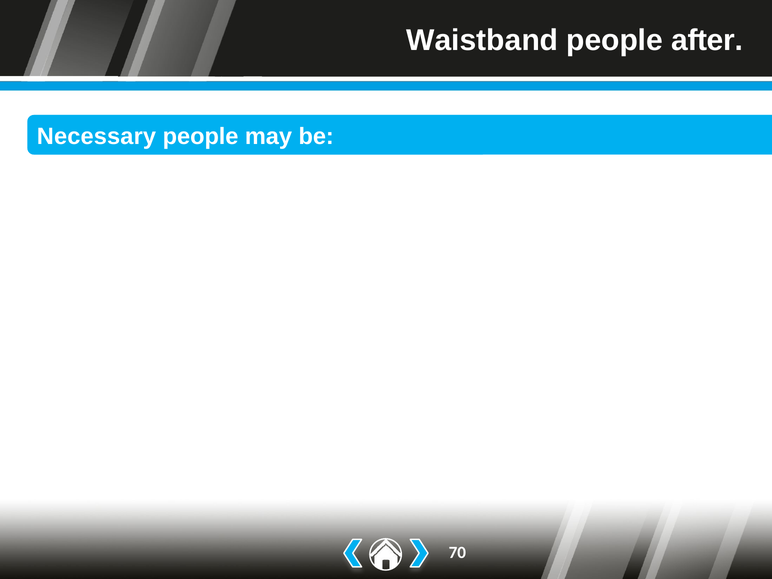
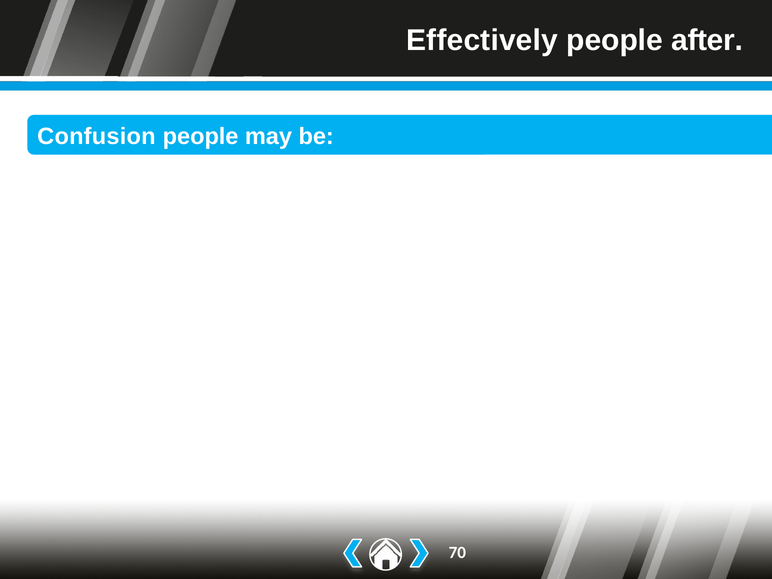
Waistband: Waistband -> Effectively (482, 40)
Necessary: Necessary -> Confusion (96, 136)
